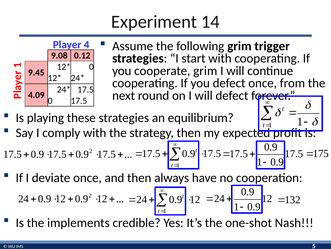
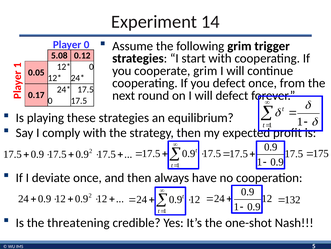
Player 4: 4 -> 0 (87, 45)
9.08: 9.08 -> 5.08 (59, 55)
9.45: 9.45 -> 0.05 (36, 72)
4.09: 4.09 -> 0.17 (36, 95)
implements: implements -> threatening (78, 222)
